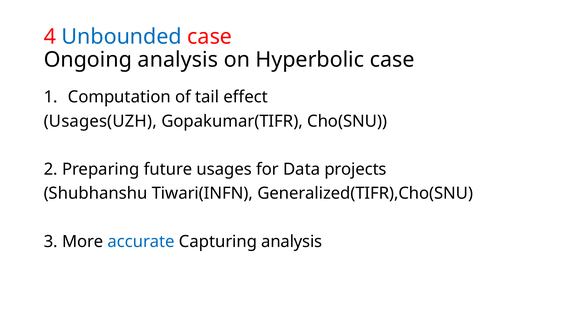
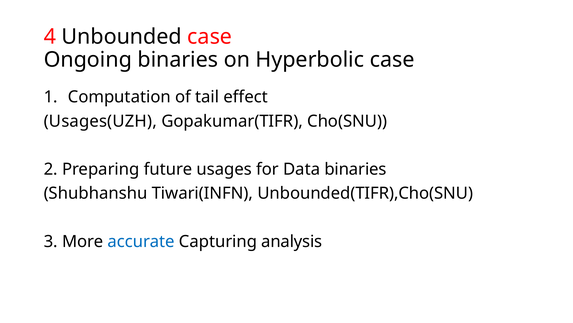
Unbounded colour: blue -> black (122, 37)
Ongoing analysis: analysis -> binaries (178, 60)
Data projects: projects -> binaries (355, 169)
Generalized(TIFR),Cho(SNU: Generalized(TIFR),Cho(SNU -> Unbounded(TIFR),Cho(SNU (365, 193)
